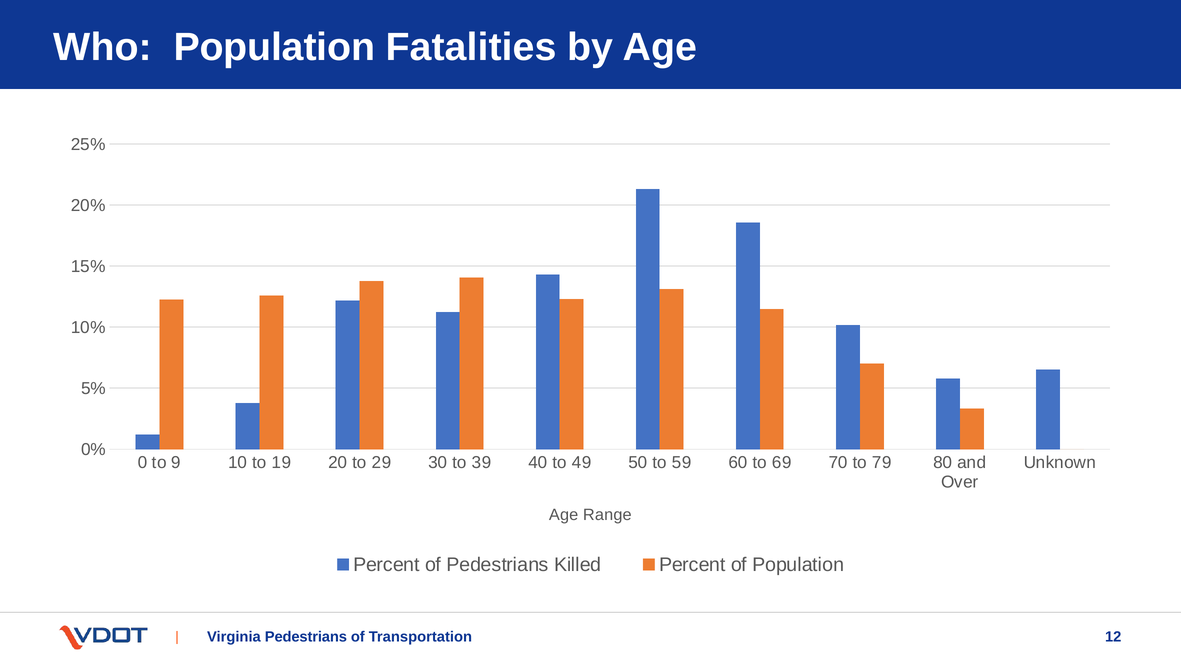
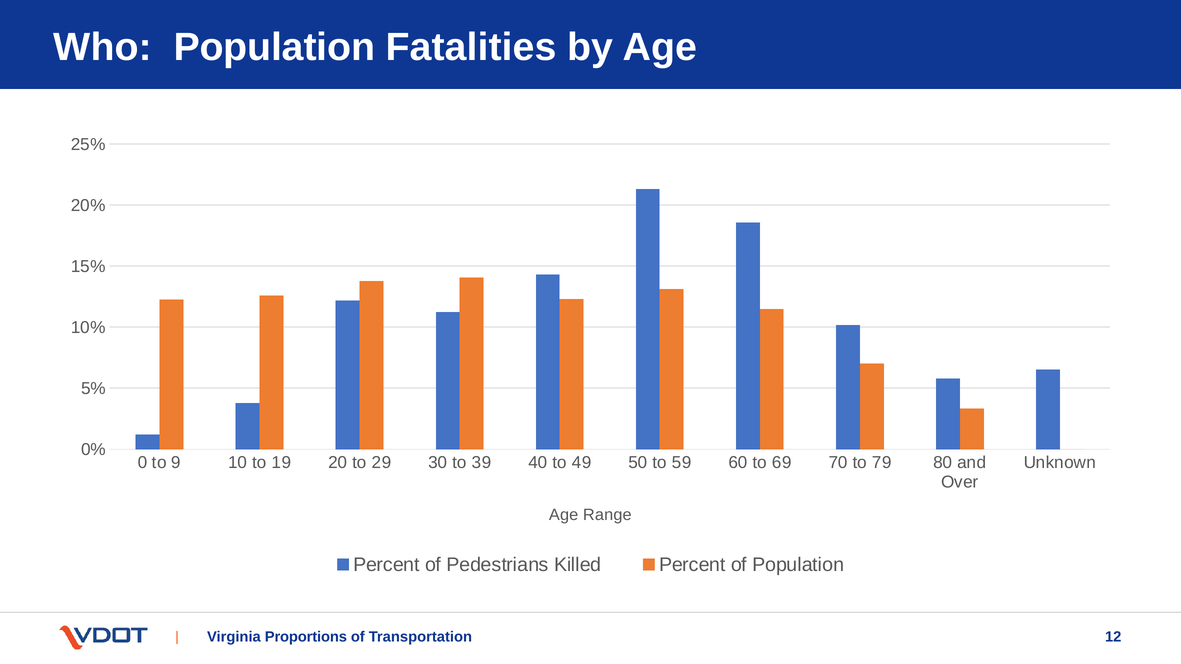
Virginia Pedestrians: Pedestrians -> Proportions (306, 637)
